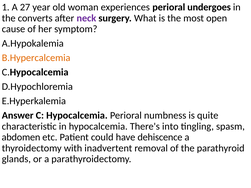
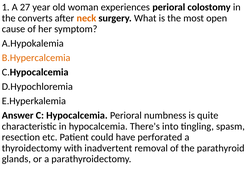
undergoes: undergoes -> colostomy (209, 7)
neck colour: purple -> orange (86, 18)
abdomen: abdomen -> resection (21, 137)
dehiscence: dehiscence -> perforated (160, 137)
